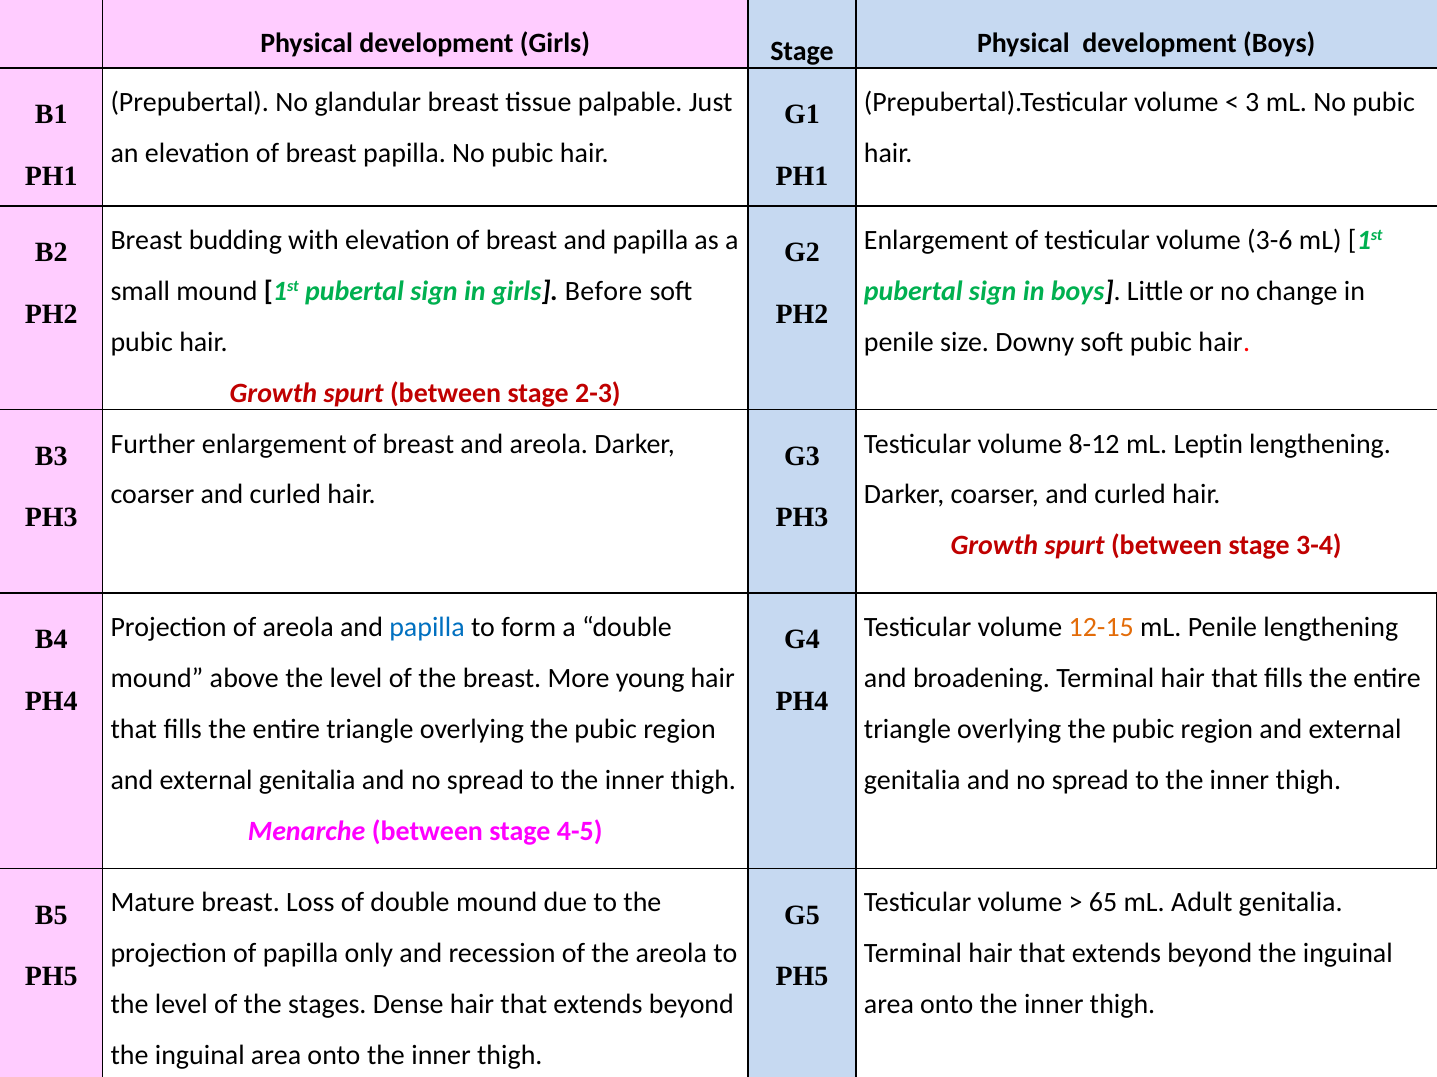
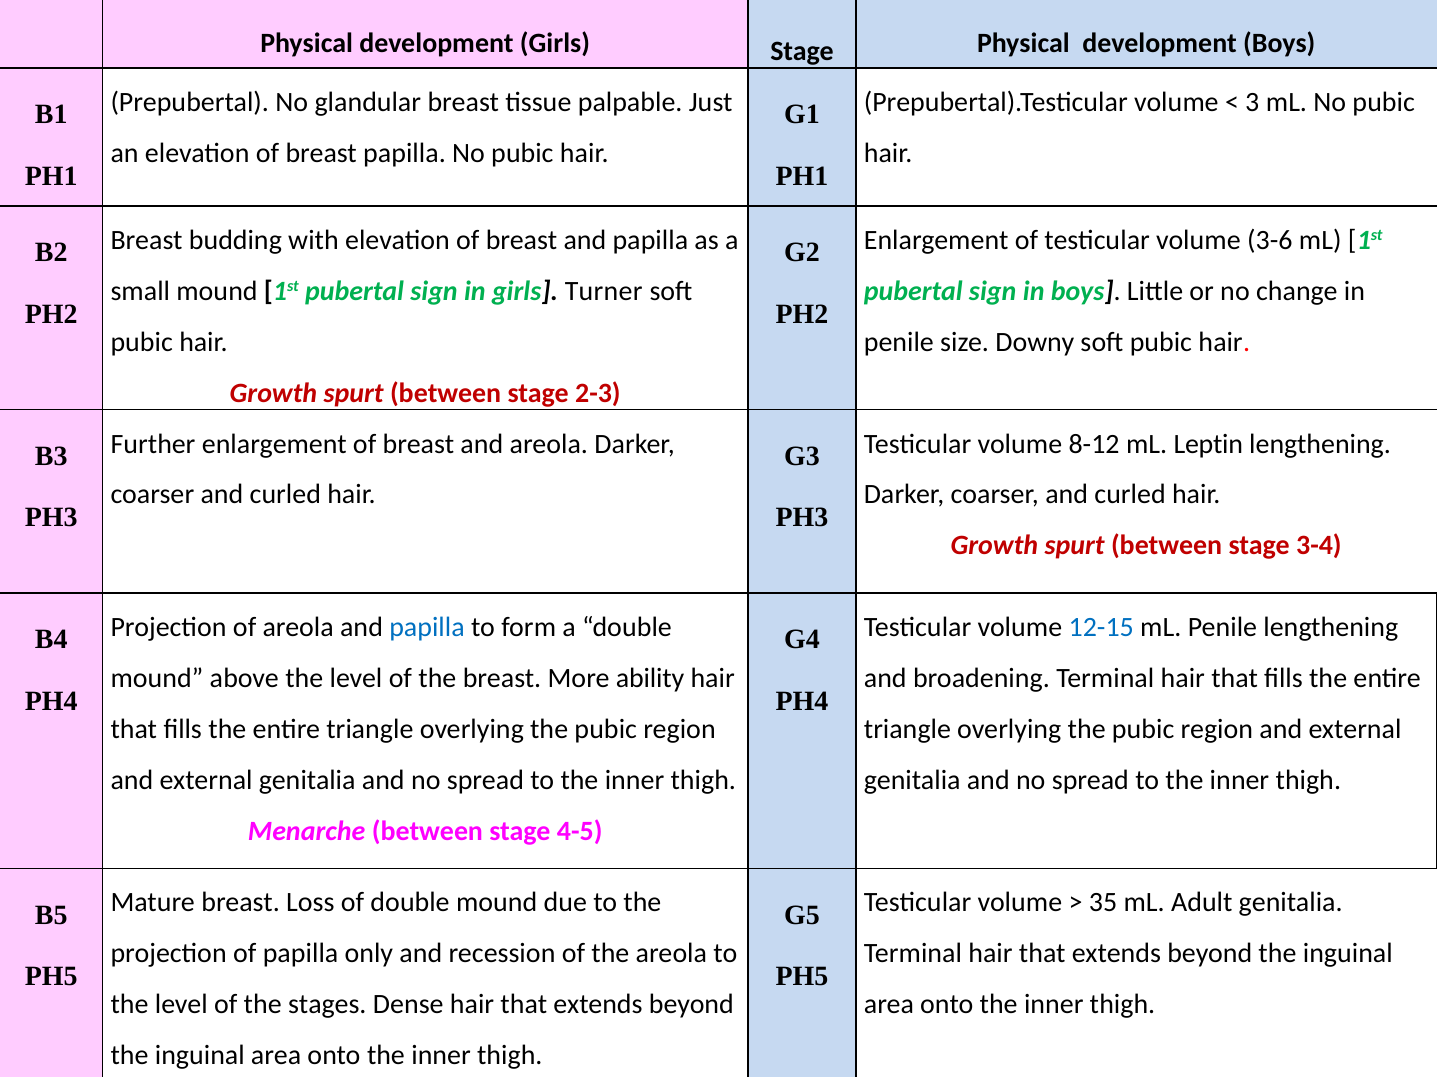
Before: Before -> Turner (604, 291)
12-15 colour: orange -> blue (1101, 628)
young: young -> ability (650, 679)
65: 65 -> 35 (1103, 903)
